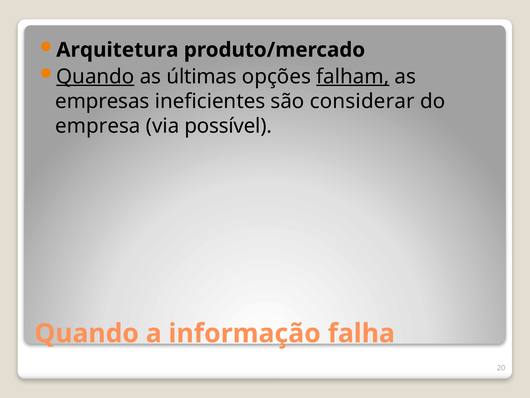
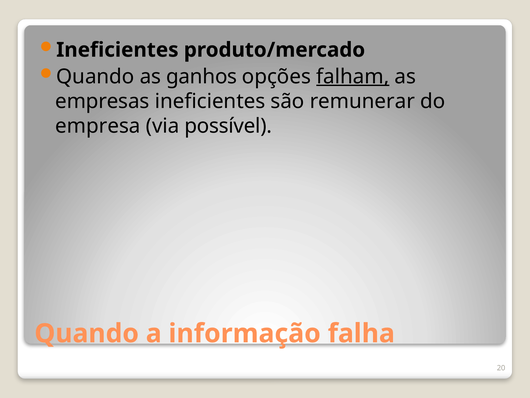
Arquitetura: Arquitetura -> Ineficientes (117, 50)
Quando underline: present -> none (95, 76)
últimas: últimas -> ganhos (202, 76)
considerar: considerar -> remunerar (362, 101)
